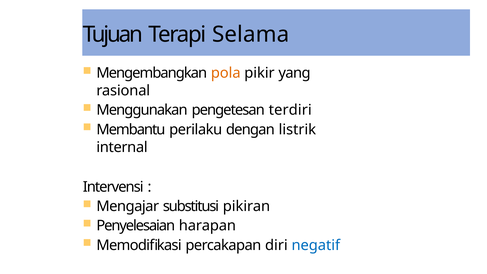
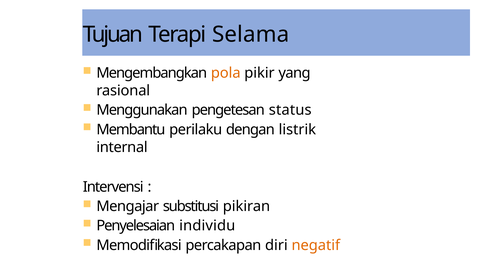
terdiri: terdiri -> status (290, 110)
harapan: harapan -> individu (207, 226)
negatif colour: blue -> orange (316, 245)
